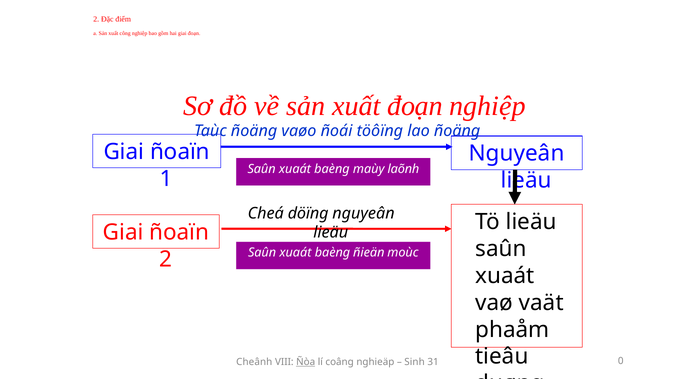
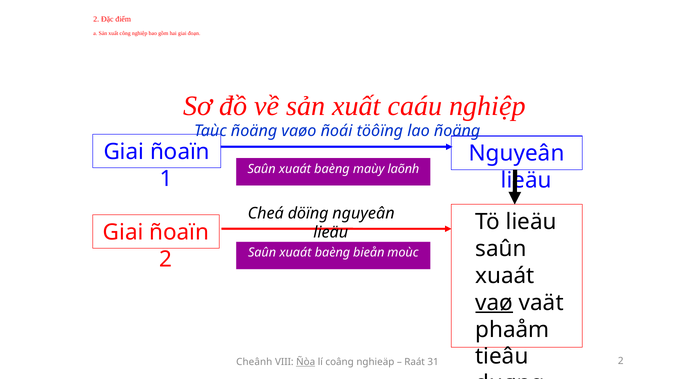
xuất đoạn: đoạn -> caáu (415, 106)
ñieän: ñieän -> bieån (369, 253)
vaø underline: none -> present (494, 303)
Sinh: Sinh -> Raát (415, 363)
31 0: 0 -> 2 (621, 362)
